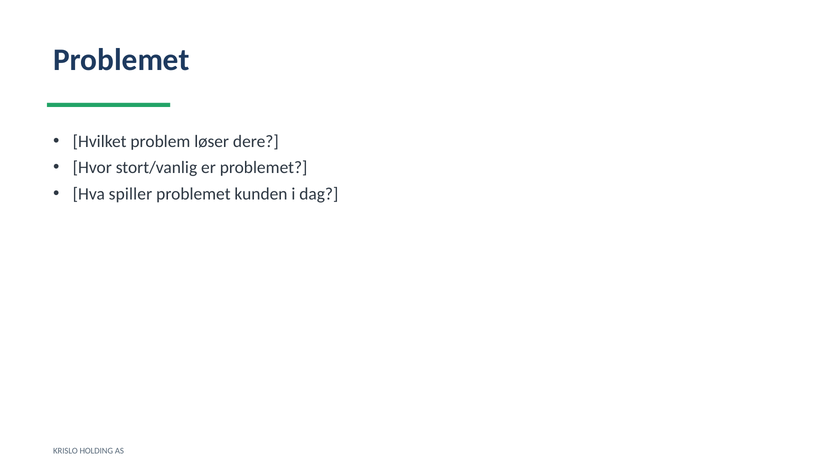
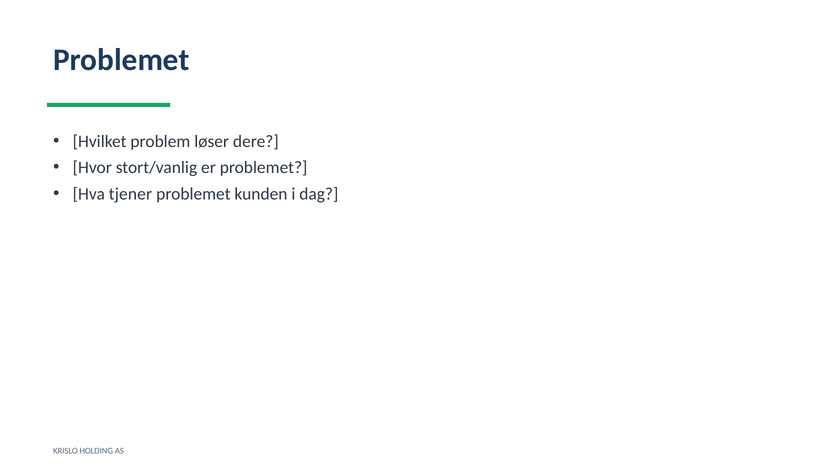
spiller: spiller -> tjener (130, 194)
